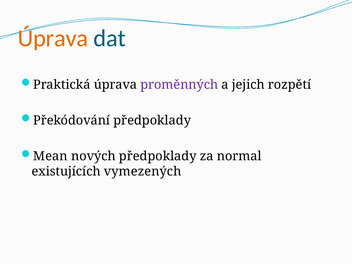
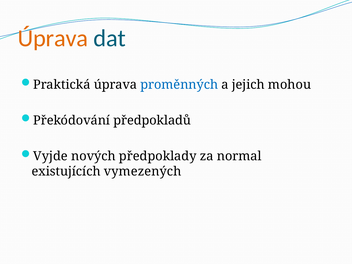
proměnných colour: purple -> blue (179, 85)
rozpětí: rozpětí -> mohou (290, 85)
Překódování předpoklady: předpoklady -> předpokladů (152, 120)
Mean: Mean -> Vyjde (50, 156)
